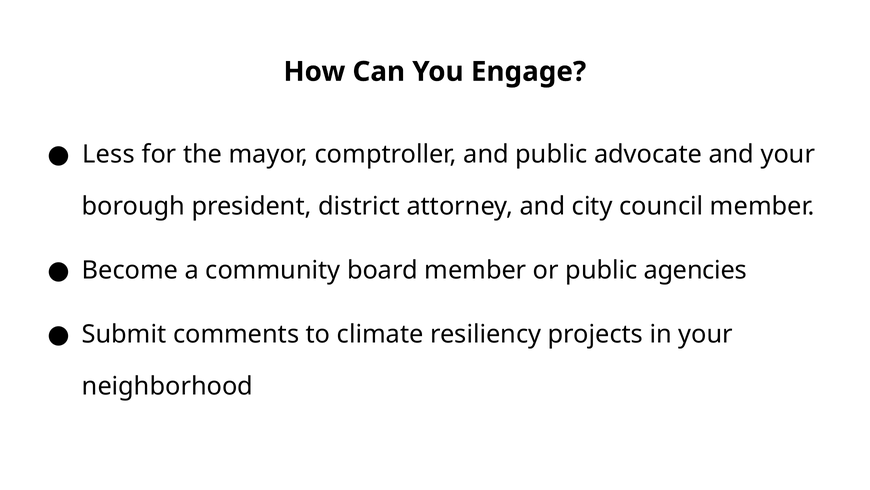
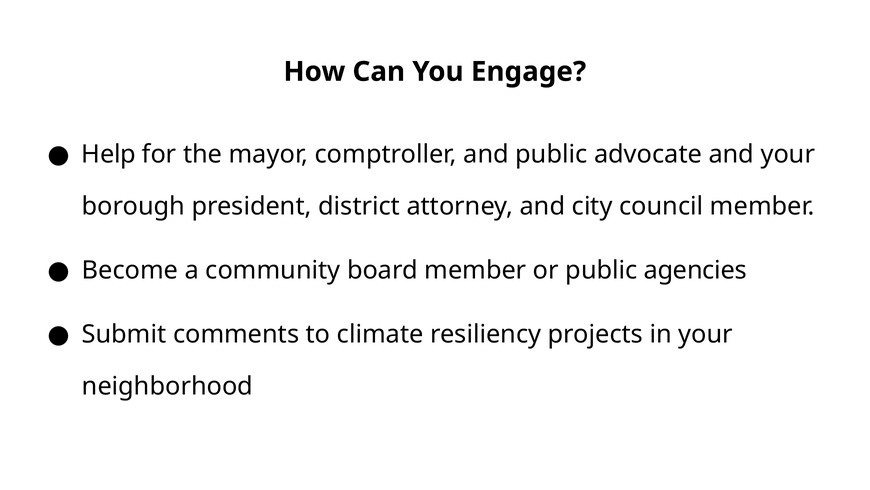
Less: Less -> Help (109, 154)
